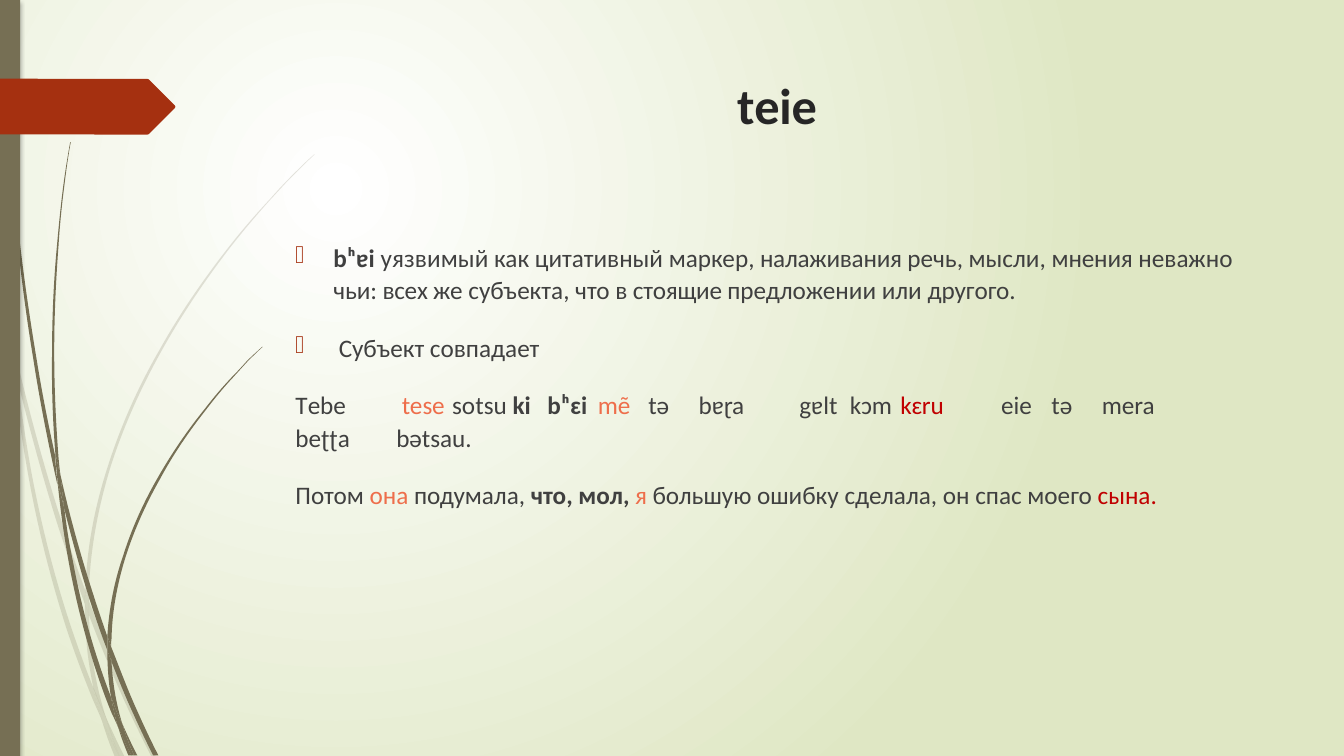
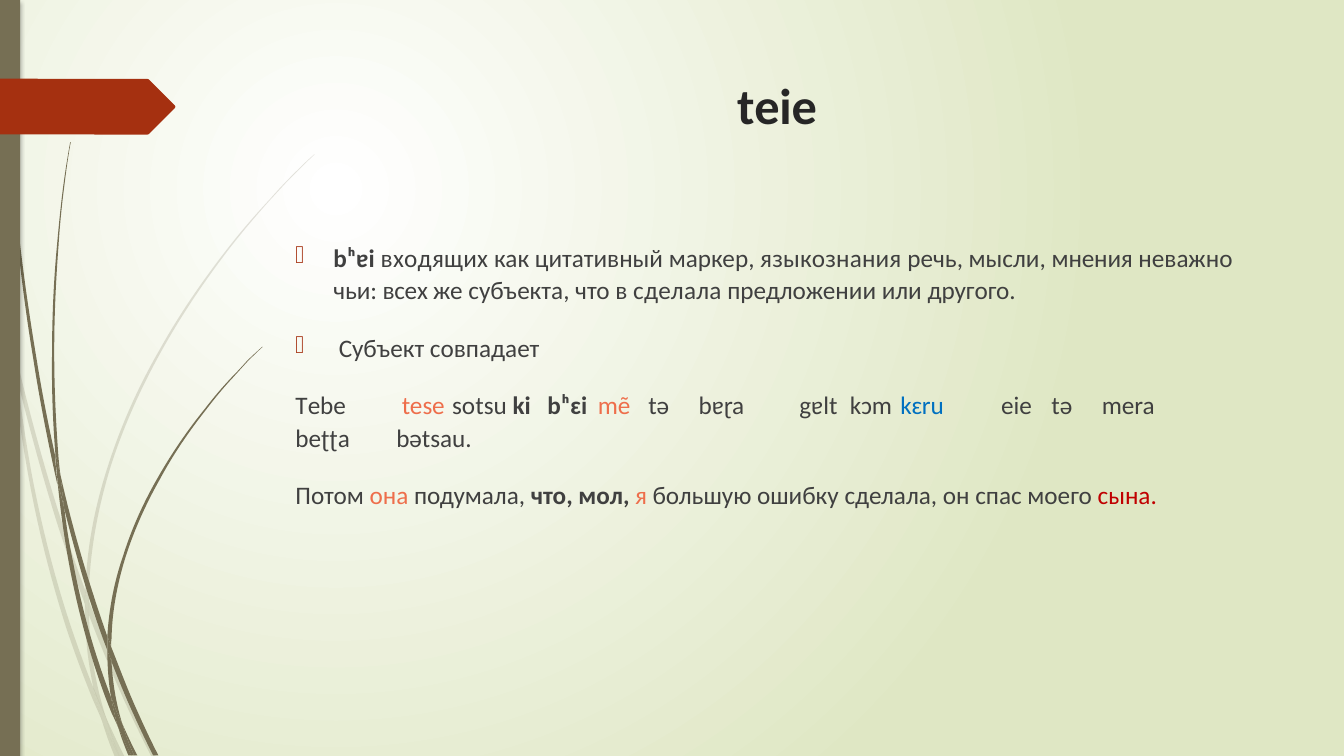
уязвимый: уязвимый -> входящих (434, 259)
налаживания: налаживания -> языкознания (831, 259)
в стоящие: стоящие -> сделала (677, 292)
kɛru colour: red -> blue (922, 407)
